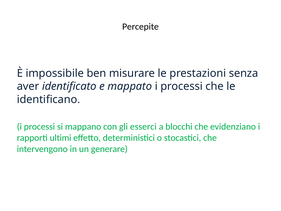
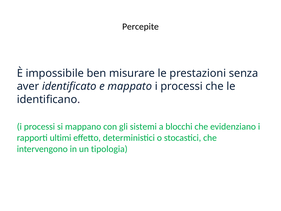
esserci: esserci -> sistemi (143, 126)
generare: generare -> tipologia (109, 149)
